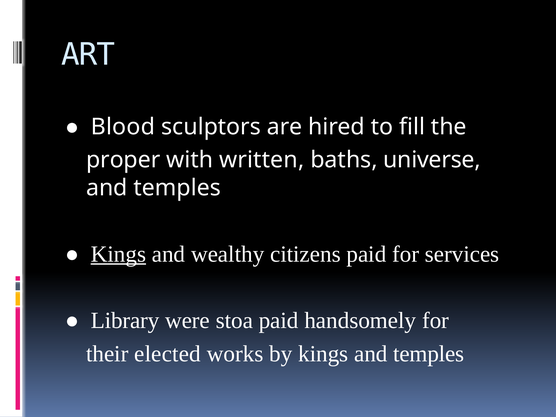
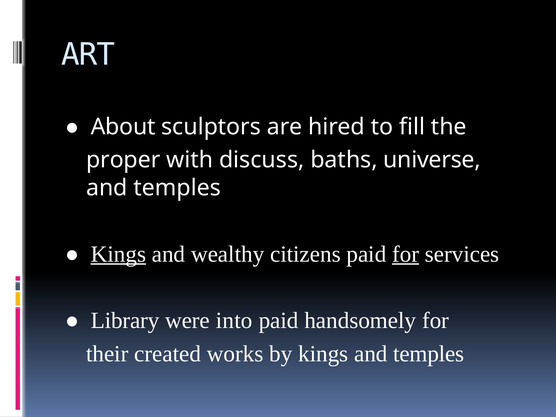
Blood: Blood -> About (123, 127)
written: written -> discuss (262, 160)
for underline: none -> present (406, 254)
stoa: stoa -> into (234, 321)
elected: elected -> created (168, 354)
